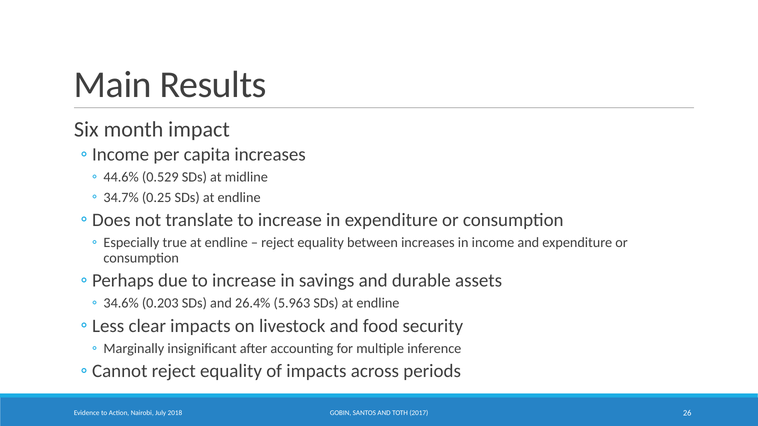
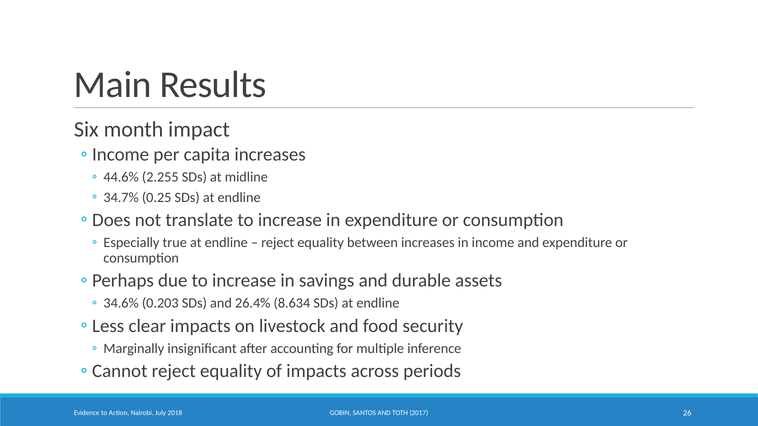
0.529: 0.529 -> 2.255 (160, 177)
5.963: 5.963 -> 8.634 (292, 304)
